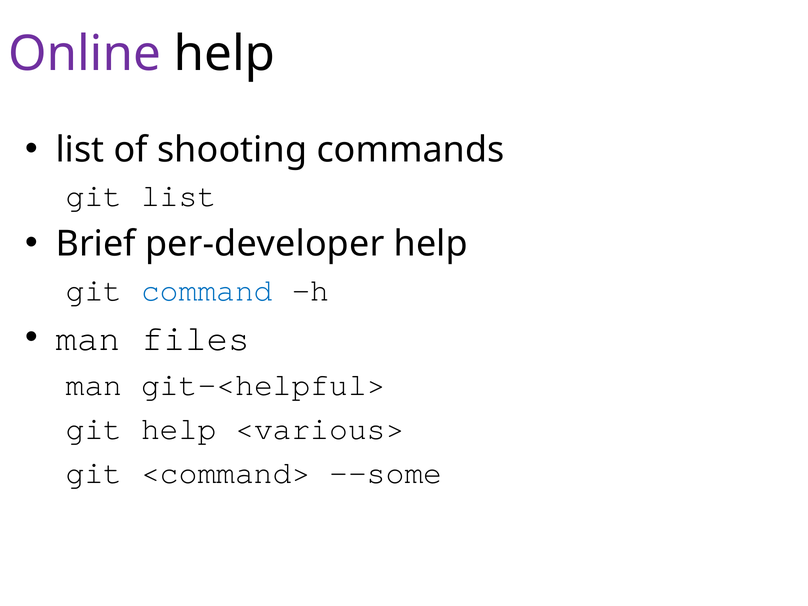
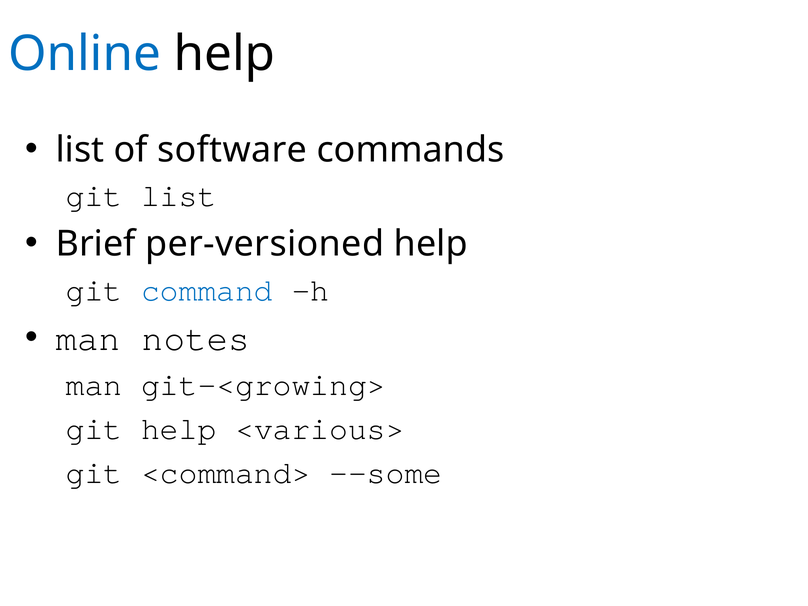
Online colour: purple -> blue (84, 54)
shooting: shooting -> software (232, 150)
per-developer: per-developer -> per-versioned (265, 244)
files: files -> notes (196, 338)
git-<helpful>: git-<helpful> -> git-<growing> (263, 385)
